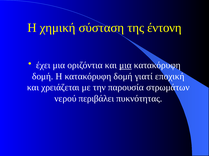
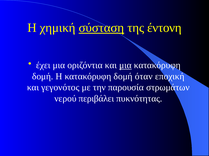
σύσταση underline: none -> present (101, 28)
γιατί: γιατί -> όταν (144, 77)
χρειάζεται: χρειάζεται -> γεγονότος (60, 88)
